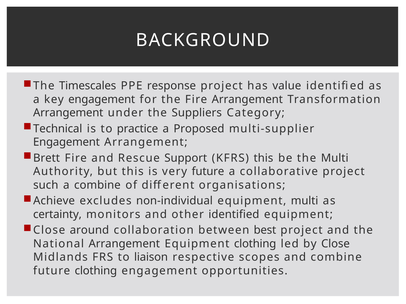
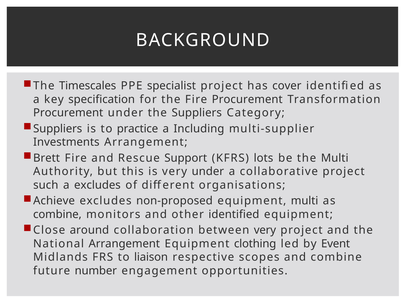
response: response -> specialist (171, 86)
value: value -> cover (287, 86)
key engagement: engagement -> specification (102, 99)
Fire Arrangement: Arrangement -> Procurement (247, 99)
Arrangement: Arrangement -> Procurement (68, 113)
Technical: Technical -> Suppliers (58, 129)
Proposed: Proposed -> Including (199, 129)
Engagement: Engagement -> Investments (66, 142)
KFRS this: this -> lots (263, 158)
very future: future -> under (208, 172)
a combine: combine -> excludes (97, 185)
non-individual: non-individual -> non-proposed (174, 201)
certainty: certainty -> combine (57, 215)
between best: best -> very (265, 230)
by Close: Close -> Event (336, 244)
future clothing: clothing -> number (96, 271)
